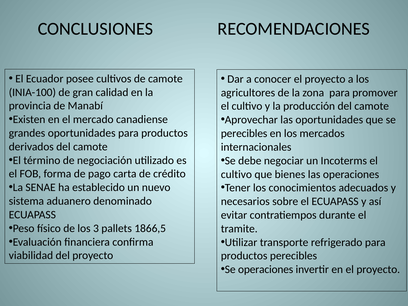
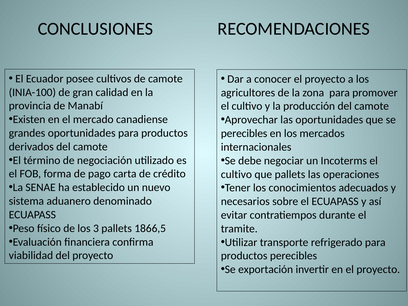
que bienes: bienes -> pallets (290, 174)
Se operaciones: operaciones -> exportación (266, 270)
